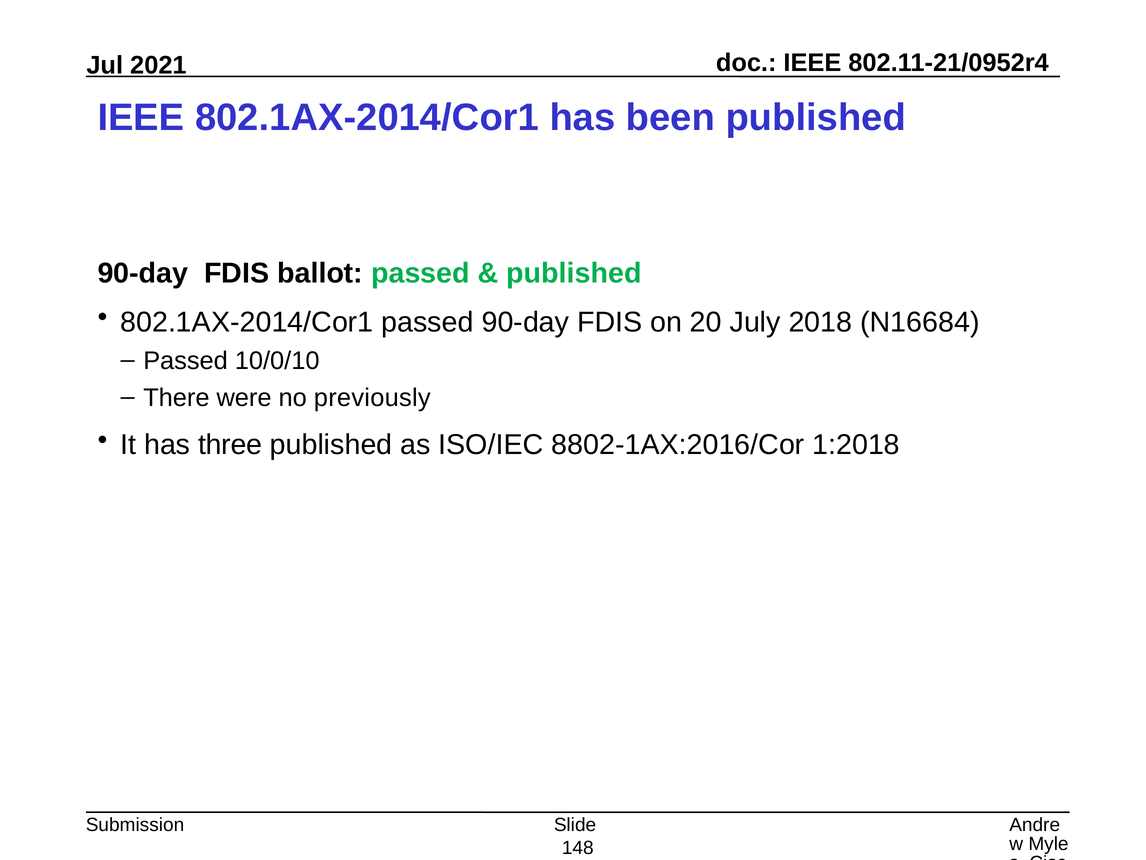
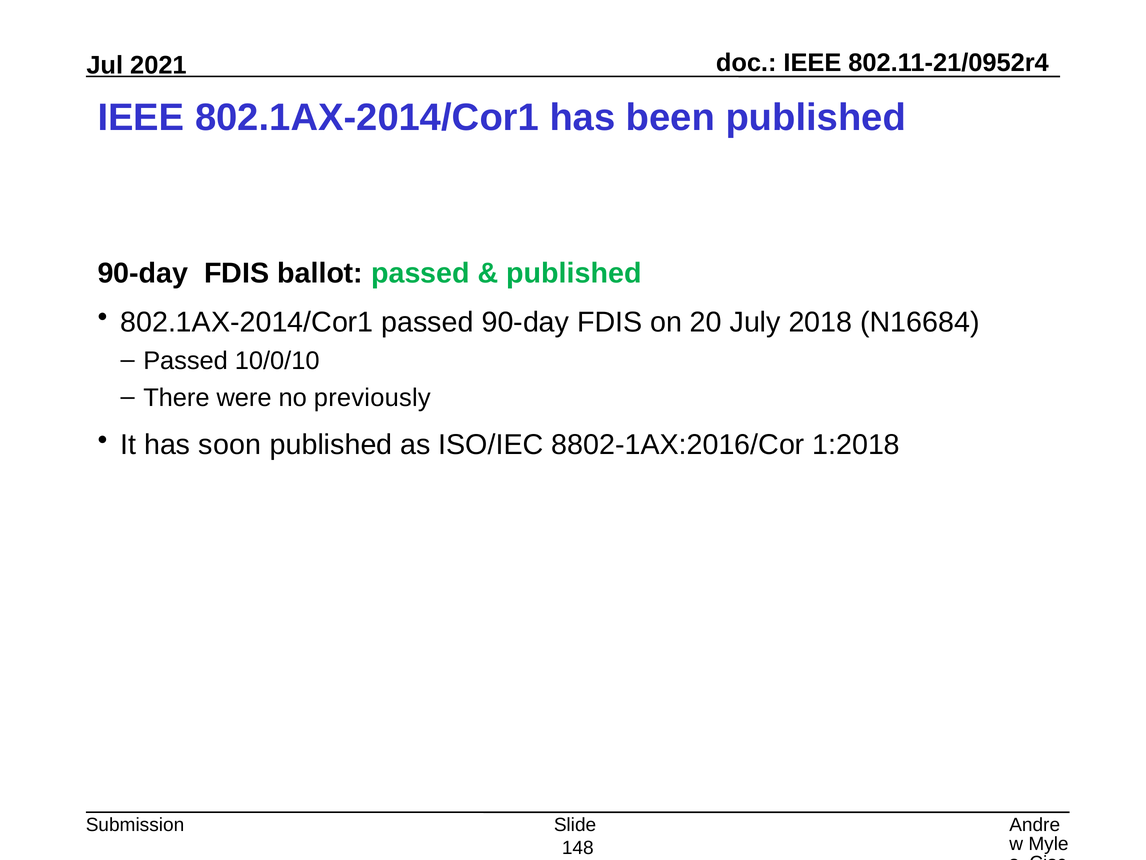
three: three -> soon (230, 445)
